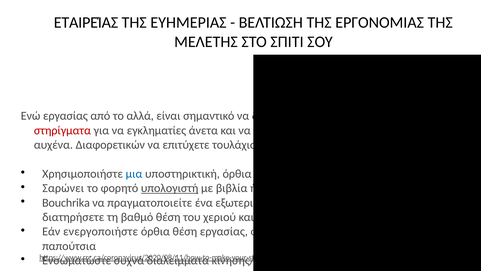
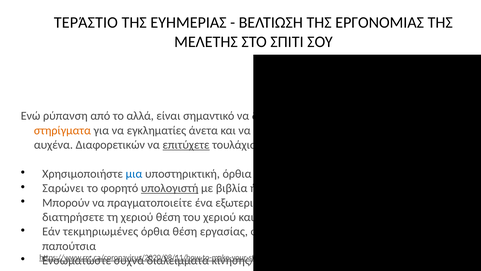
ΕΤΑΙΡΕΊΑΣ: ΕΤΑΙΡΕΊΑΣ -> ΤΕΡΆΣΤΙΟ (86, 22)
Ενώ εργασίας: εργασίας -> ρύπανση (65, 116)
στηρίγματα colour: red -> orange (62, 130)
επιτύχετε underline: none -> present (186, 145)
Bouchrika: Bouchrika -> Μπορούν (66, 202)
τη βαθμό: βαθμό -> χεριού (137, 217)
ενεργοποιήστε: ενεργοποιήστε -> τεκμηριωμένες (101, 231)
